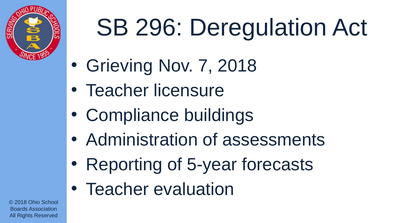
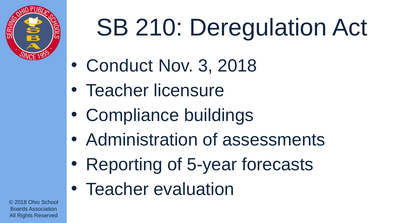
296: 296 -> 210 (159, 28)
Grieving: Grieving -> Conduct (120, 66)
7: 7 -> 3 (205, 66)
